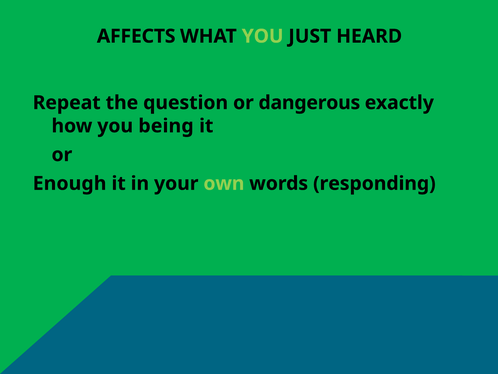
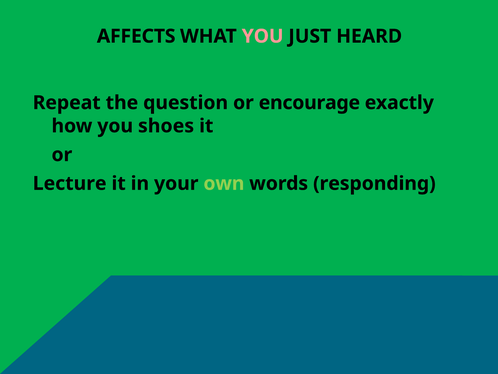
YOU colour: light green -> pink (263, 36)
dangerous: dangerous -> encourage (309, 103)
being: being -> shoes (166, 126)
Enough: Enough -> Lecture (70, 183)
